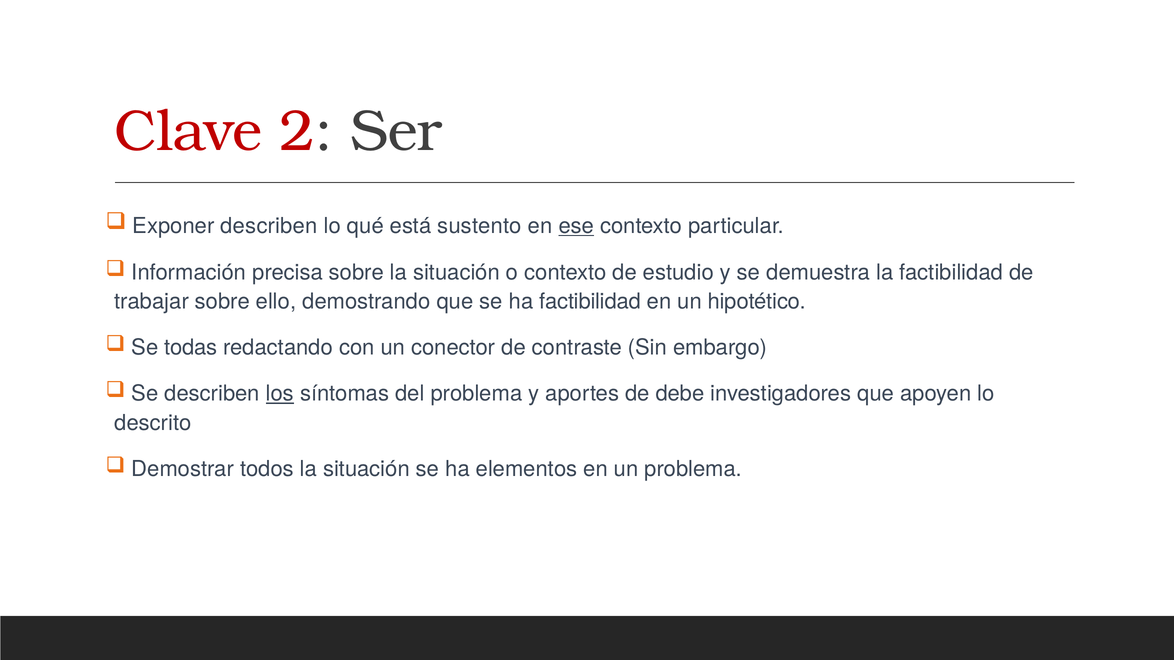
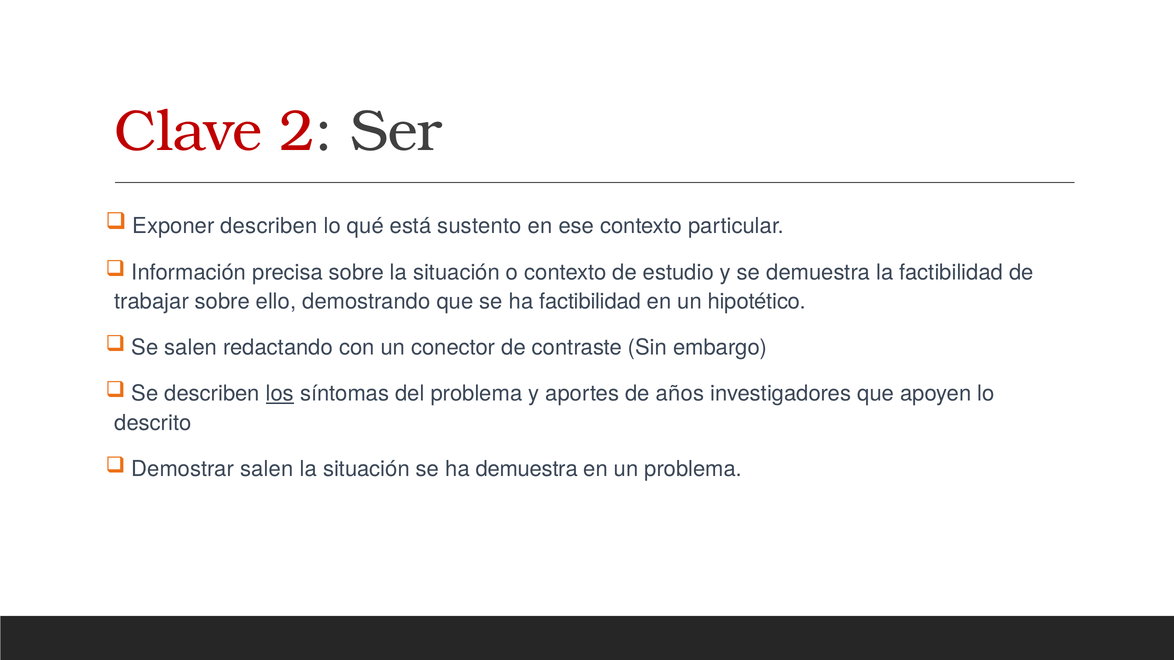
ese underline: present -> none (576, 226)
Se todas: todas -> salen (191, 348)
debe: debe -> años (680, 394)
Demostrar todos: todos -> salen (267, 469)
ha elementos: elementos -> demuestra (527, 469)
